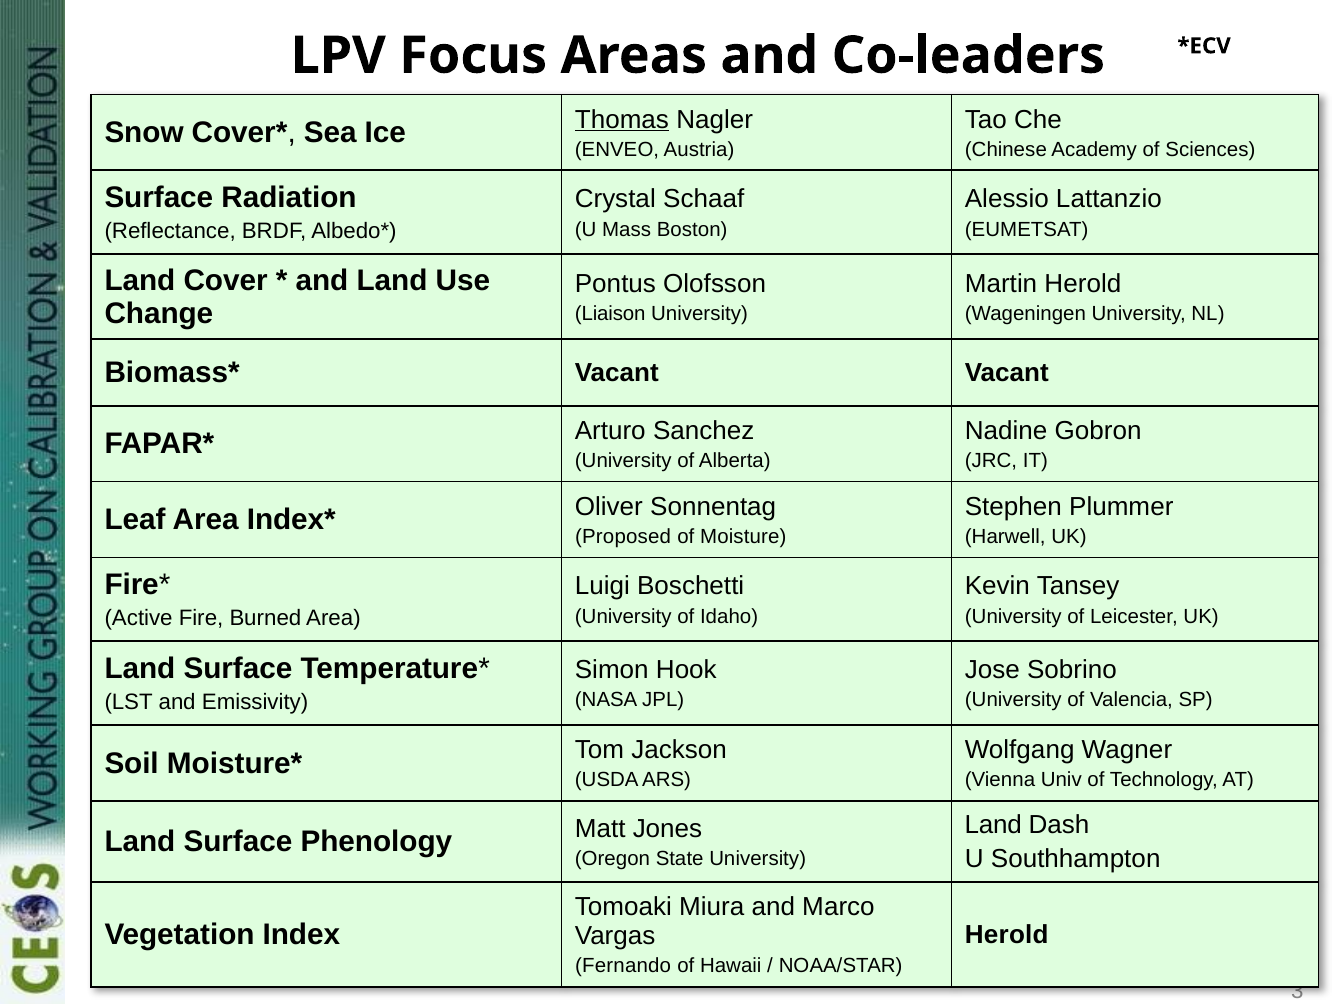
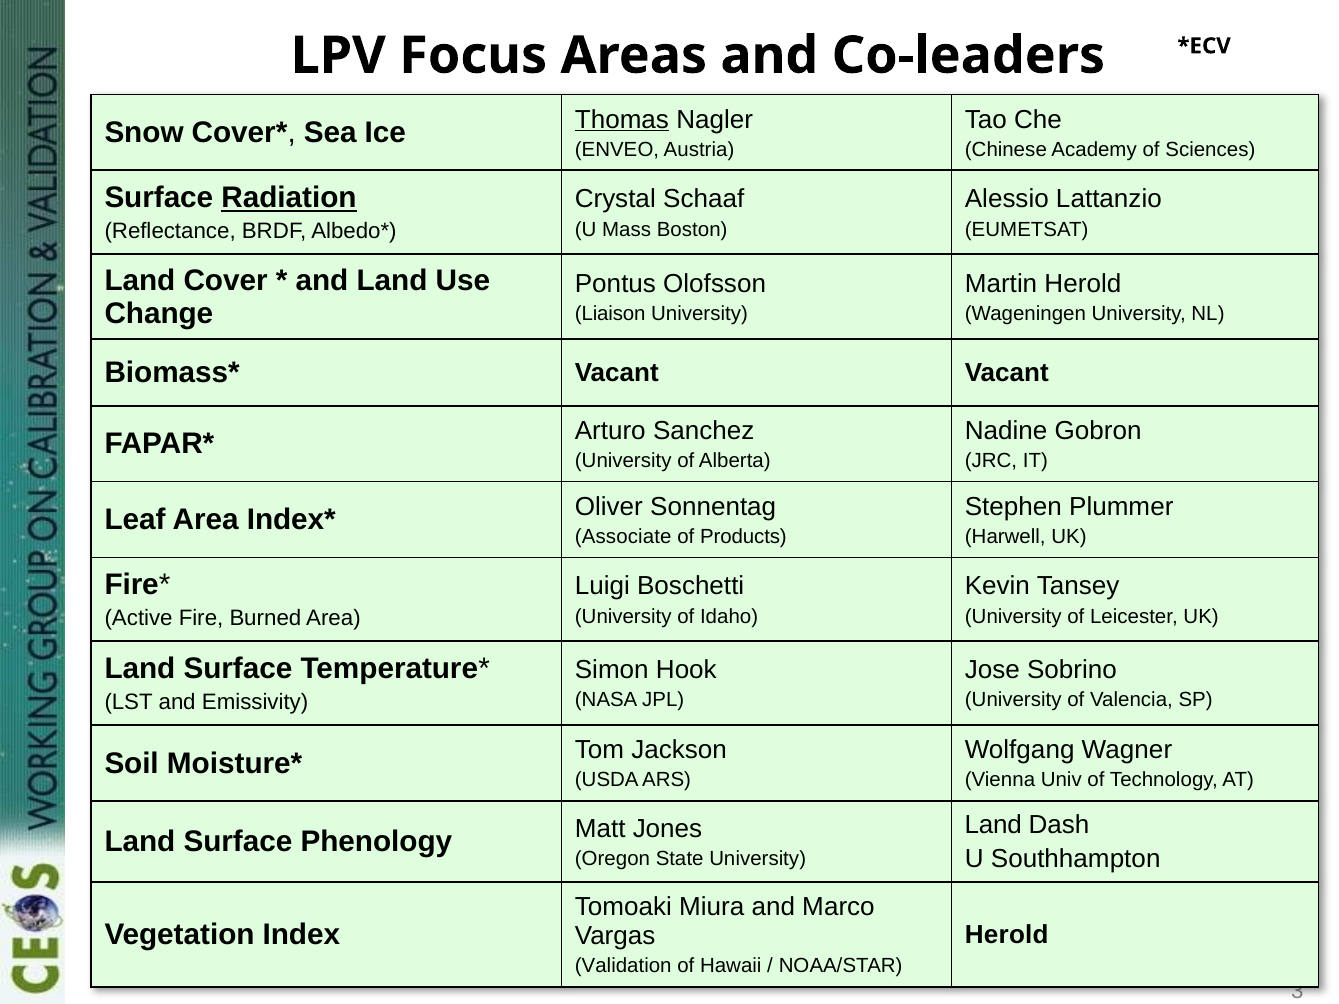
Radiation underline: none -> present (289, 198)
Proposed: Proposed -> Associate (623, 537)
Moisture: Moisture -> Products (743, 537)
Fernando: Fernando -> Validation (623, 966)
